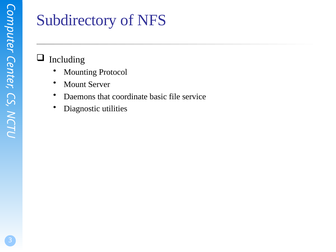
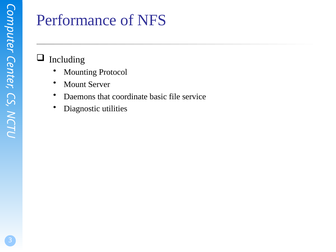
Subdirectory: Subdirectory -> Performance (76, 20)
